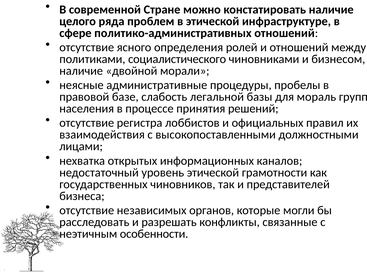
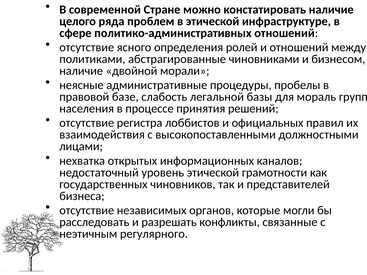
социалистического: социалистического -> абстрагированные (177, 59)
особенности: особенности -> регулярного (154, 234)
